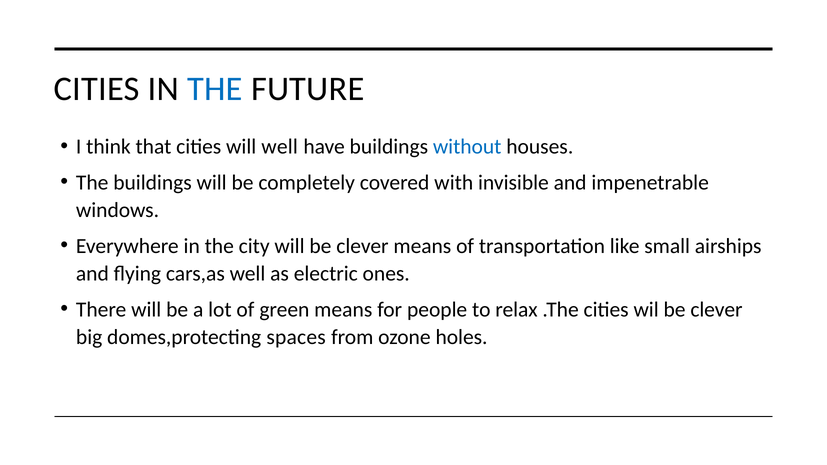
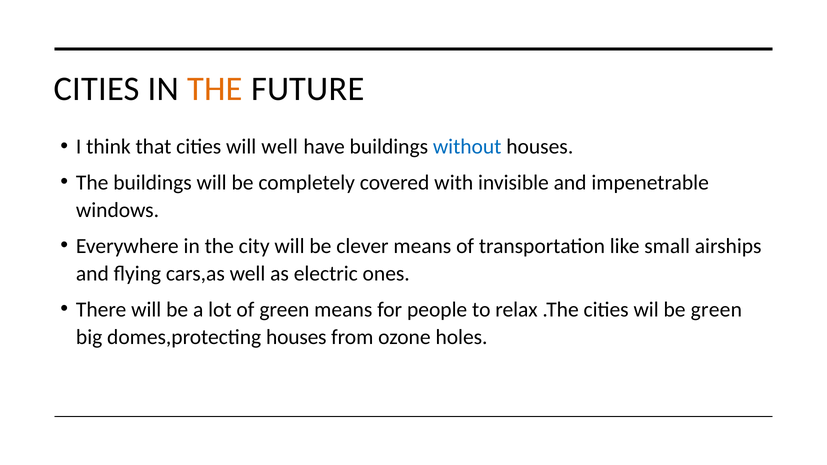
THE colour: blue -> orange (215, 89)
wil be clever: clever -> green (716, 310)
domes,protecting spaces: spaces -> houses (296, 337)
